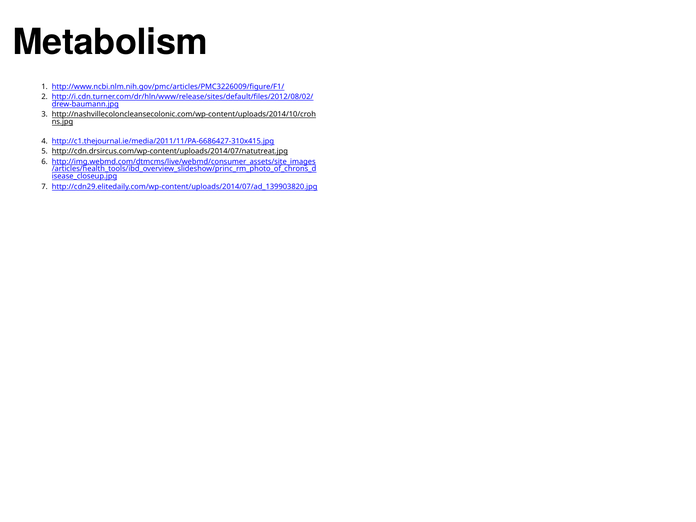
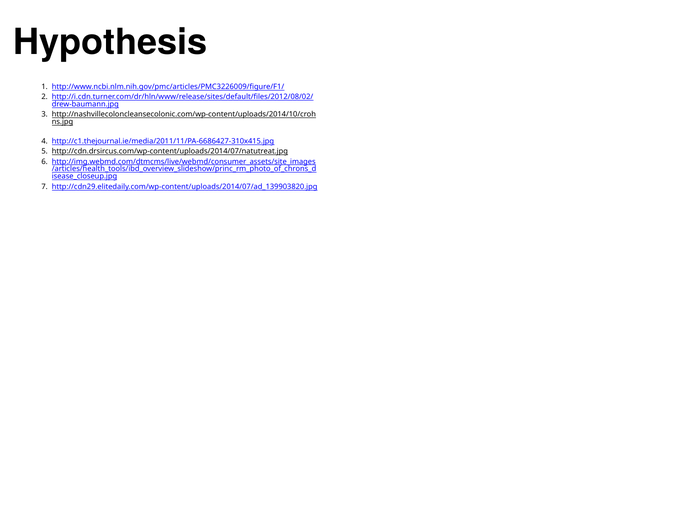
Metabolism: Metabolism -> Hypothesis (110, 42)
